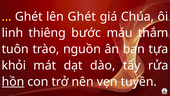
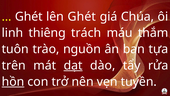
bước: bước -> trách (86, 33)
khỏi: khỏi -> trên (14, 65)
dạt underline: none -> present (73, 65)
